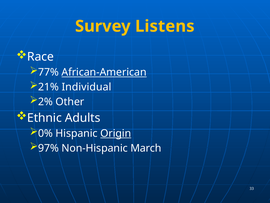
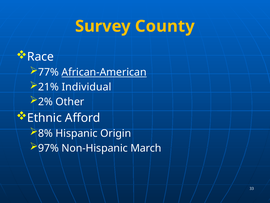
Listens: Listens -> County (165, 26)
Adults: Adults -> Afford (83, 118)
0%: 0% -> 8% (46, 133)
Origin underline: present -> none (116, 133)
